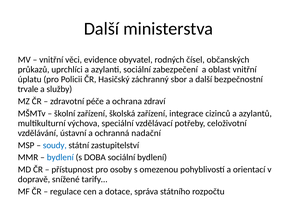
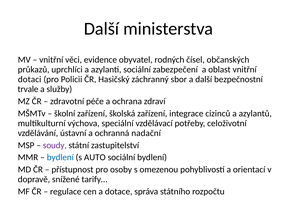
úplatu: úplatu -> dotaci (30, 79)
soudy colour: blue -> purple (55, 145)
DOBA: DOBA -> AUTO (95, 157)
